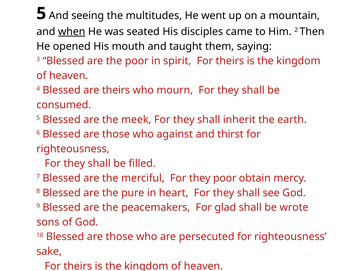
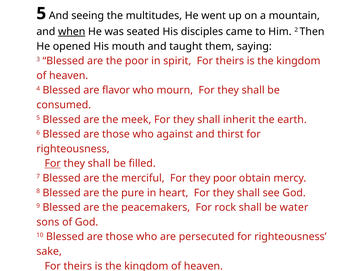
are theirs: theirs -> flavor (116, 90)
For underline: none -> present (53, 164)
glad: glad -> rock (225, 208)
wrote: wrote -> water (294, 208)
